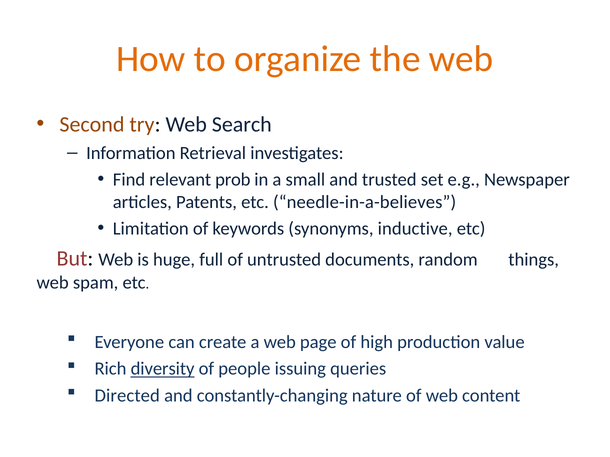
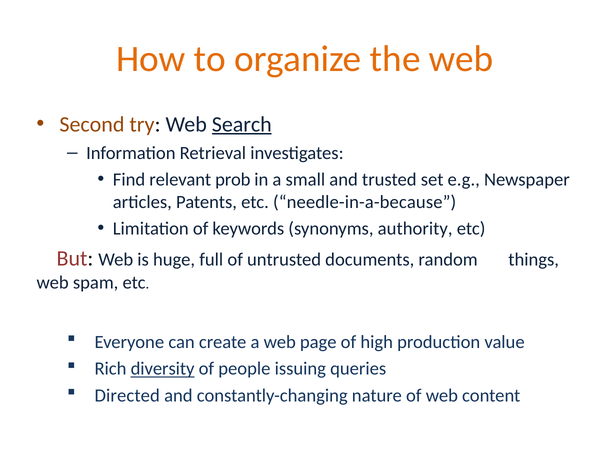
Search underline: none -> present (242, 125)
needle-in-a-believes: needle-in-a-believes -> needle-in-a-because (365, 202)
inductive: inductive -> authority (415, 229)
